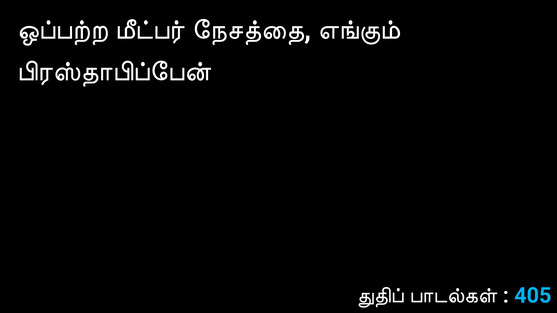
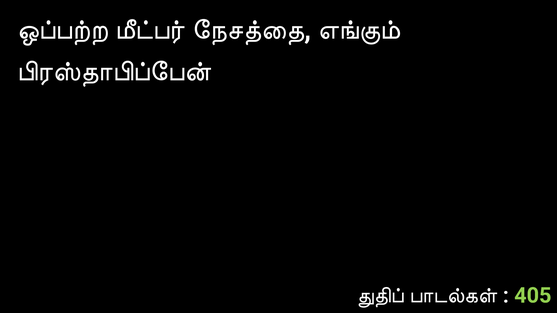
405 colour: light blue -> light green (533, 296)
